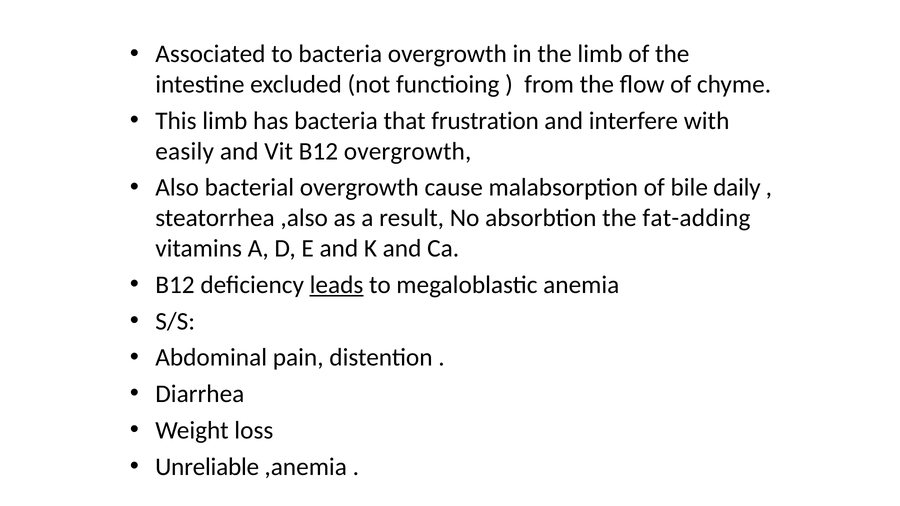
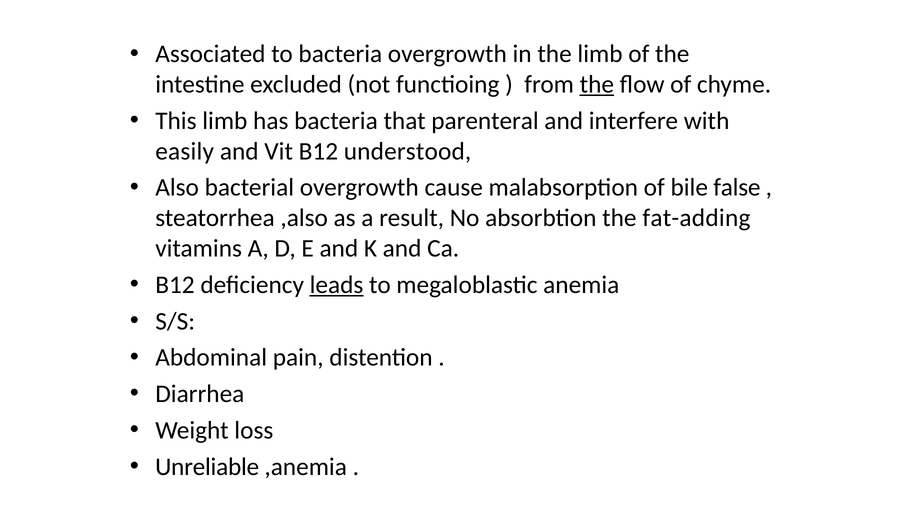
the underline: none -> present (597, 84)
frustration: frustration -> parenteral (485, 121)
B12 overgrowth: overgrowth -> understood (408, 151)
daily: daily -> false (737, 188)
